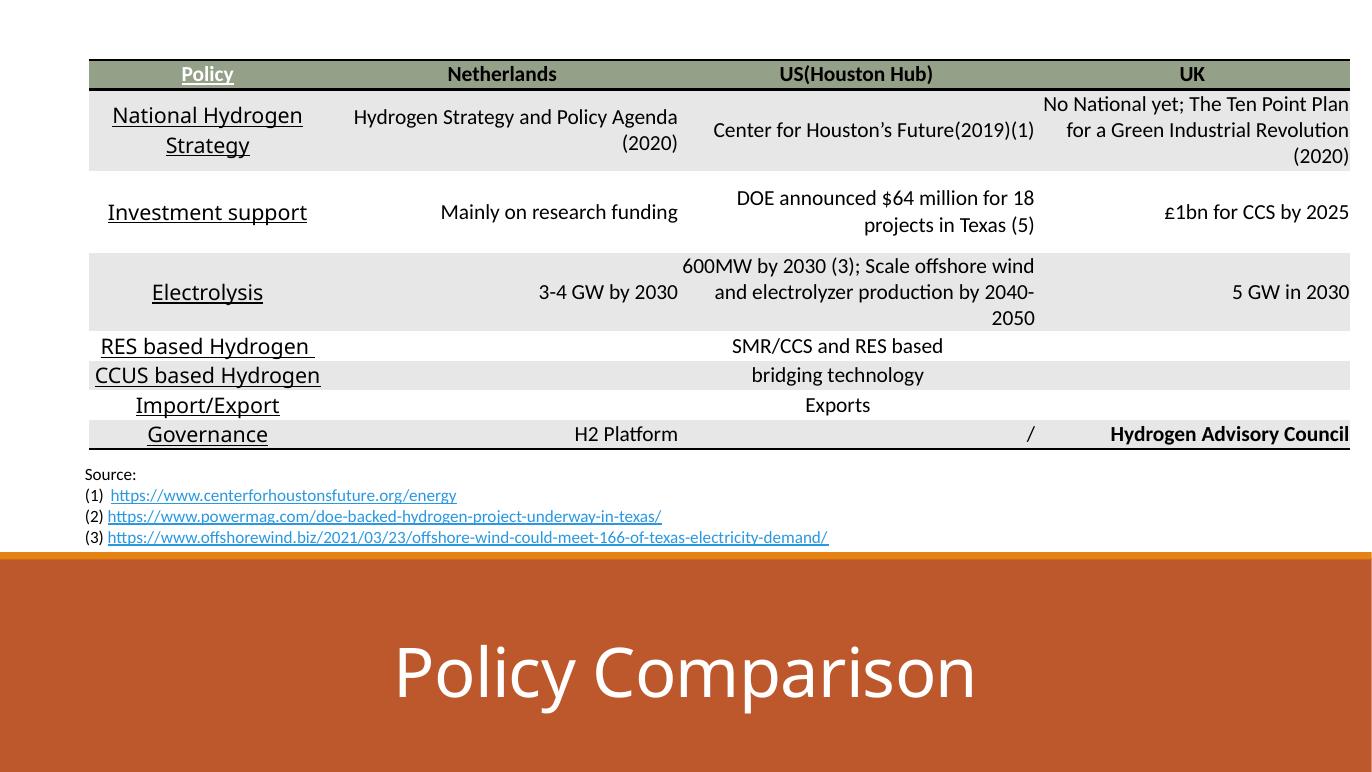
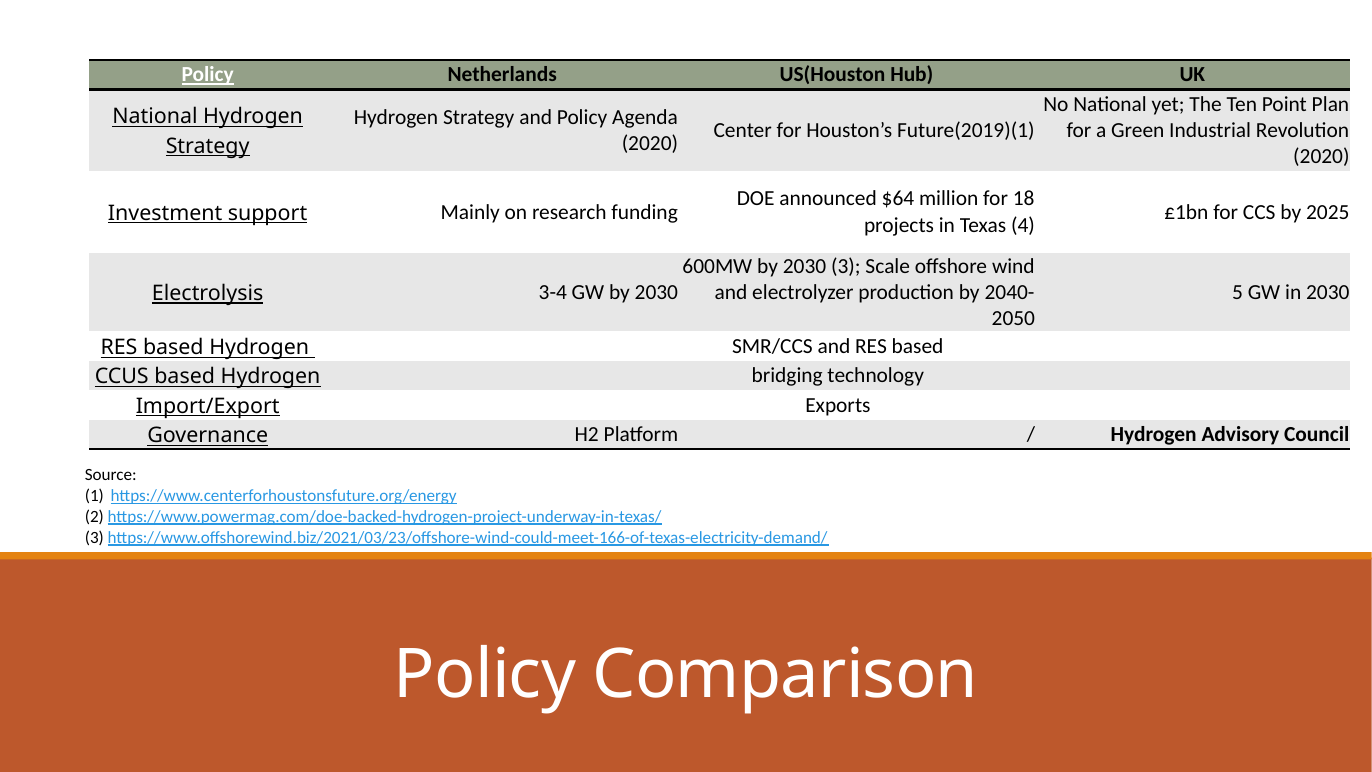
Texas 5: 5 -> 4 (1023, 225)
